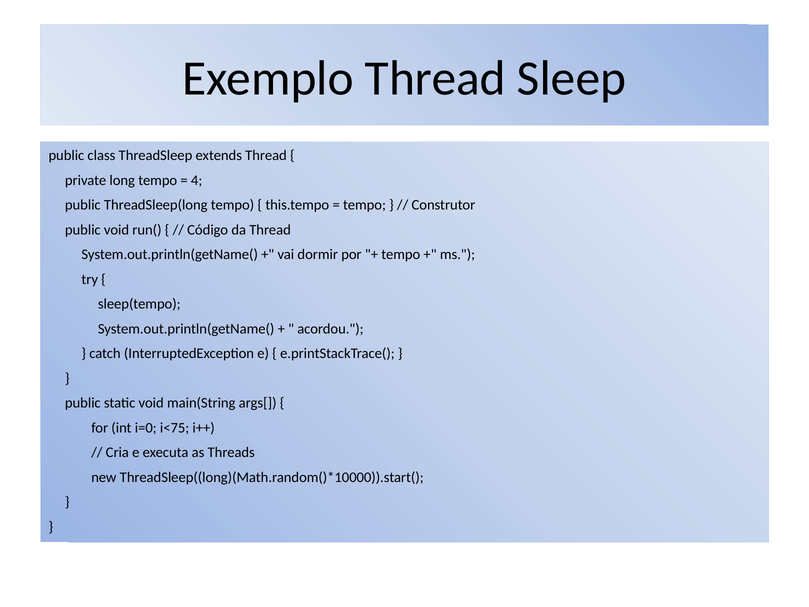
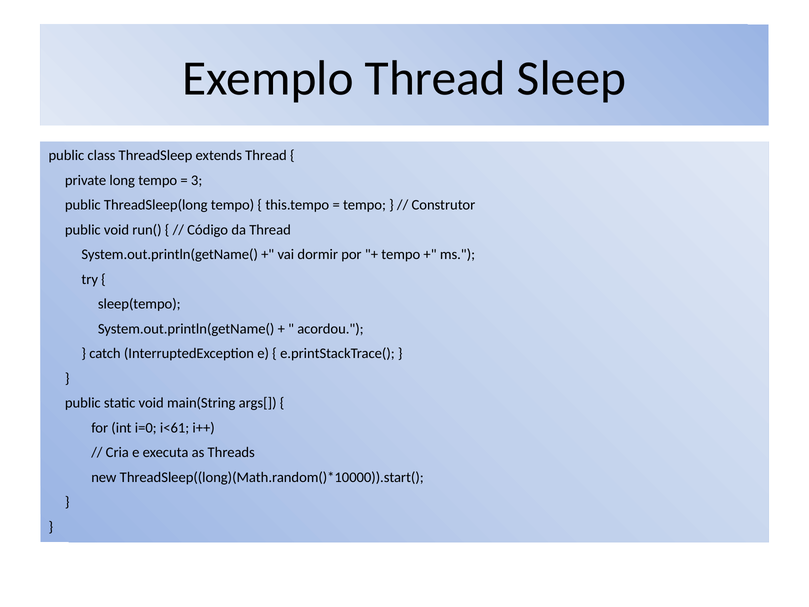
4: 4 -> 3 (197, 180)
i<75: i<75 -> i<61 (175, 428)
